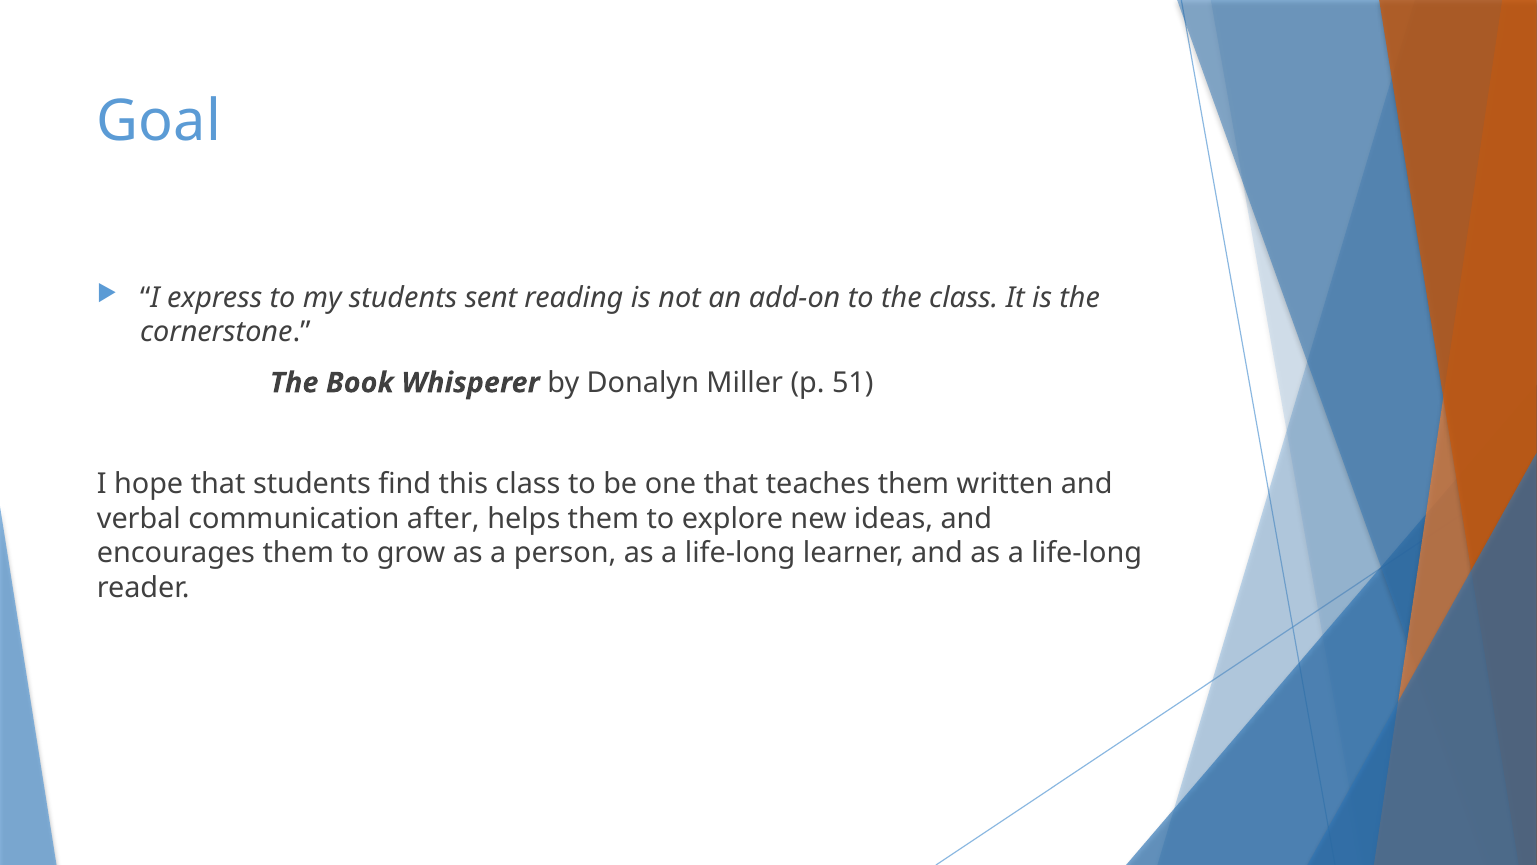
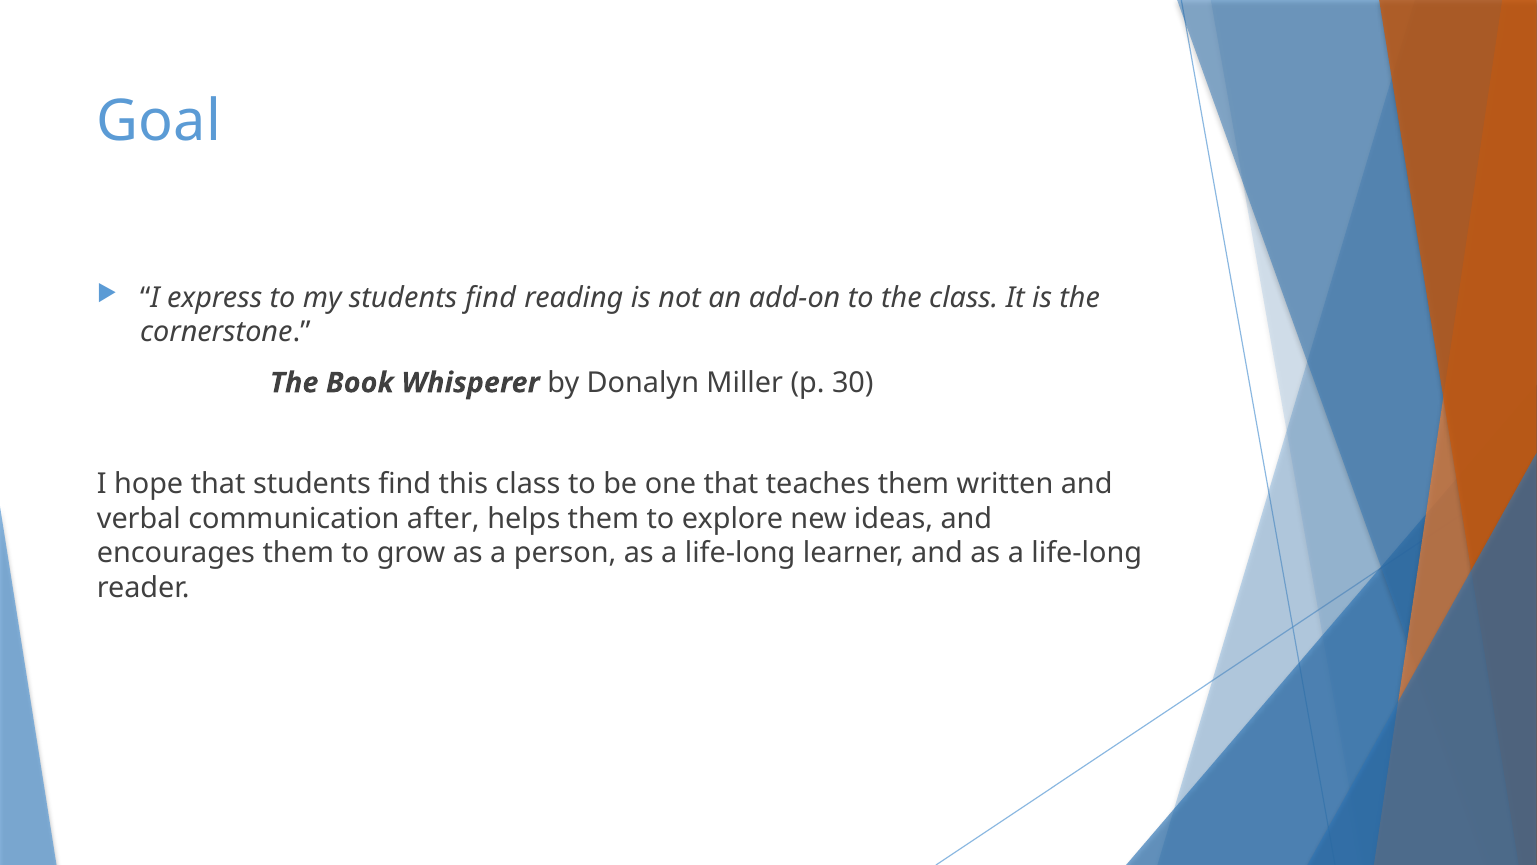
my students sent: sent -> find (491, 297)
51: 51 -> 30 (853, 383)
